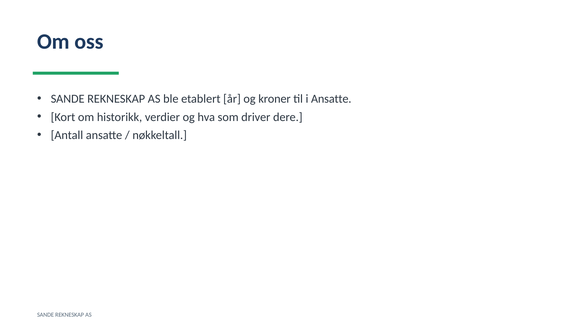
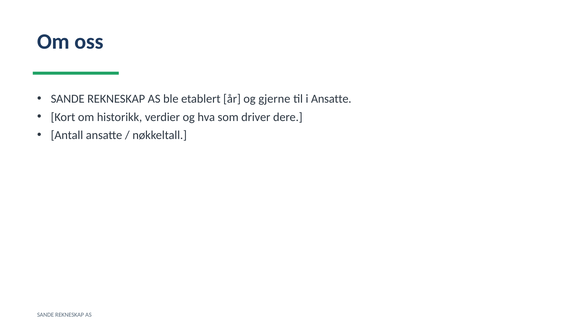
kroner: kroner -> gjerne (274, 99)
